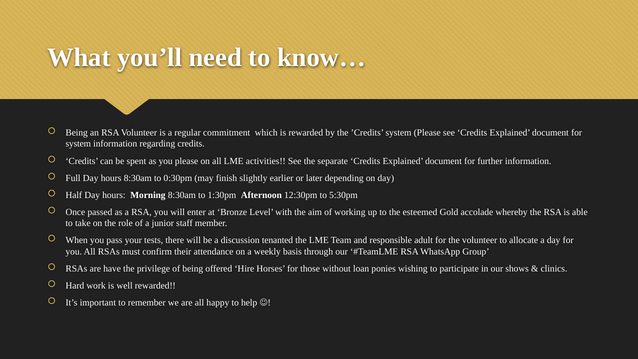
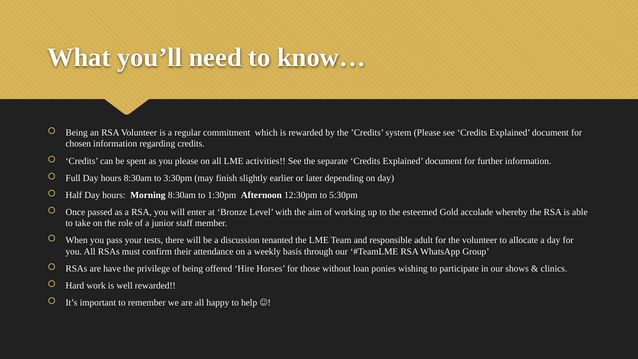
system: system -> chosen (78, 144)
0:30pm: 0:30pm -> 3:30pm (178, 178)
